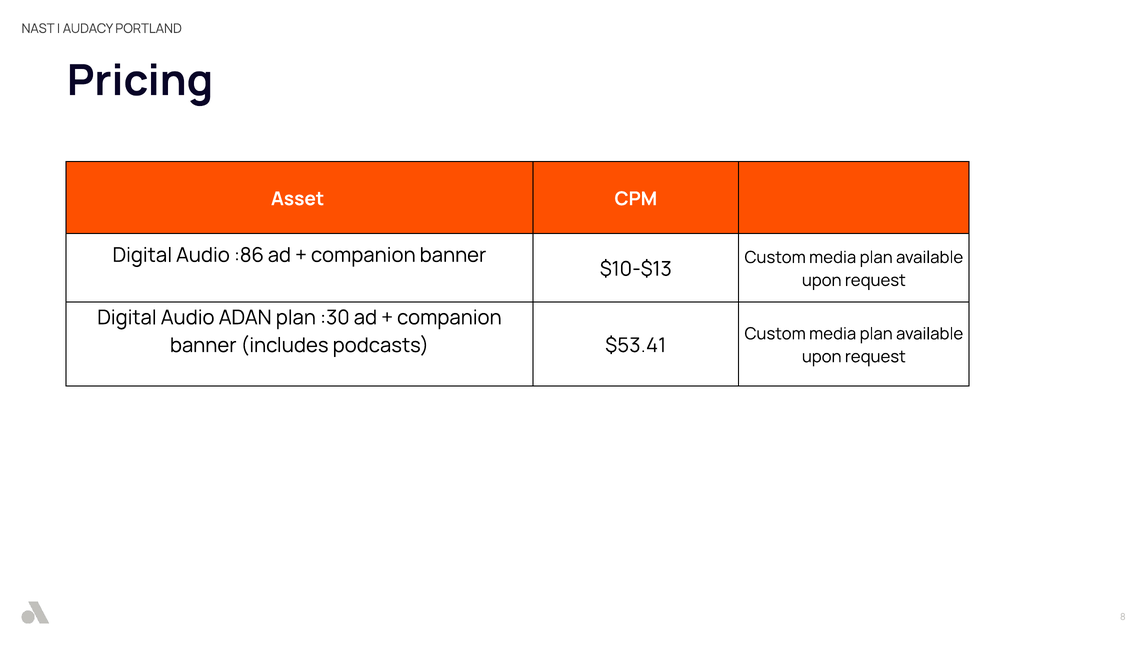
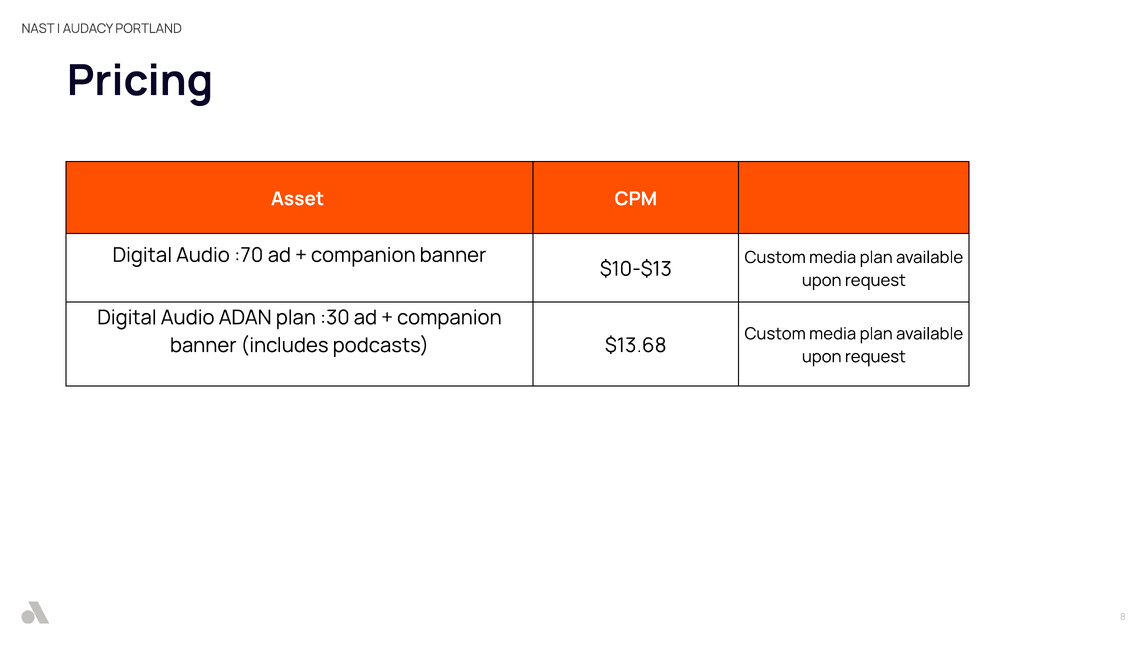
:86: :86 -> :70 (249, 255)
$53.41: $53.41 -> $13.68 (636, 345)
